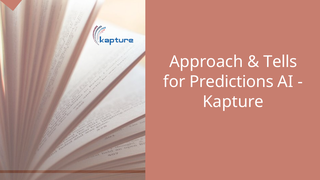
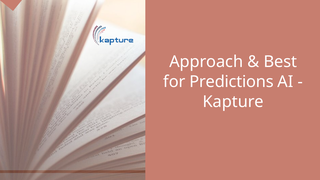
Tells: Tells -> Best (280, 62)
